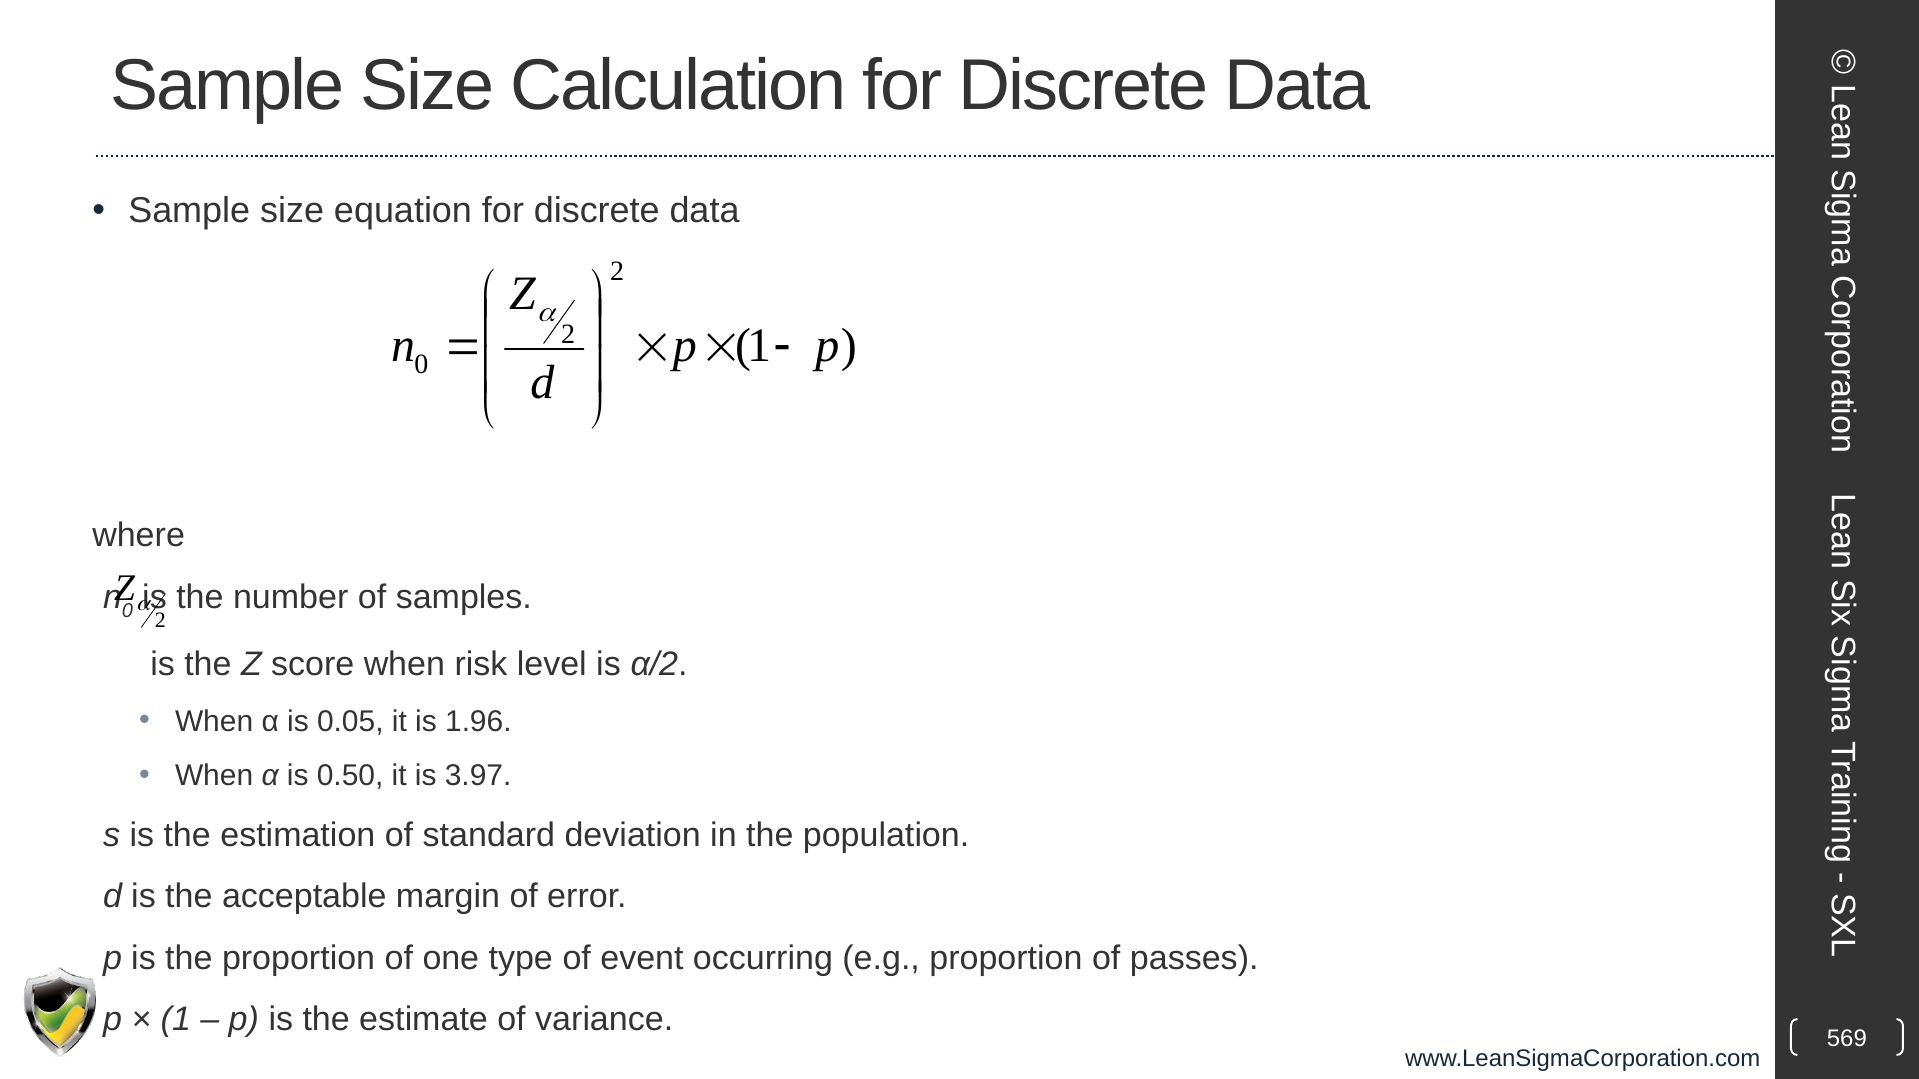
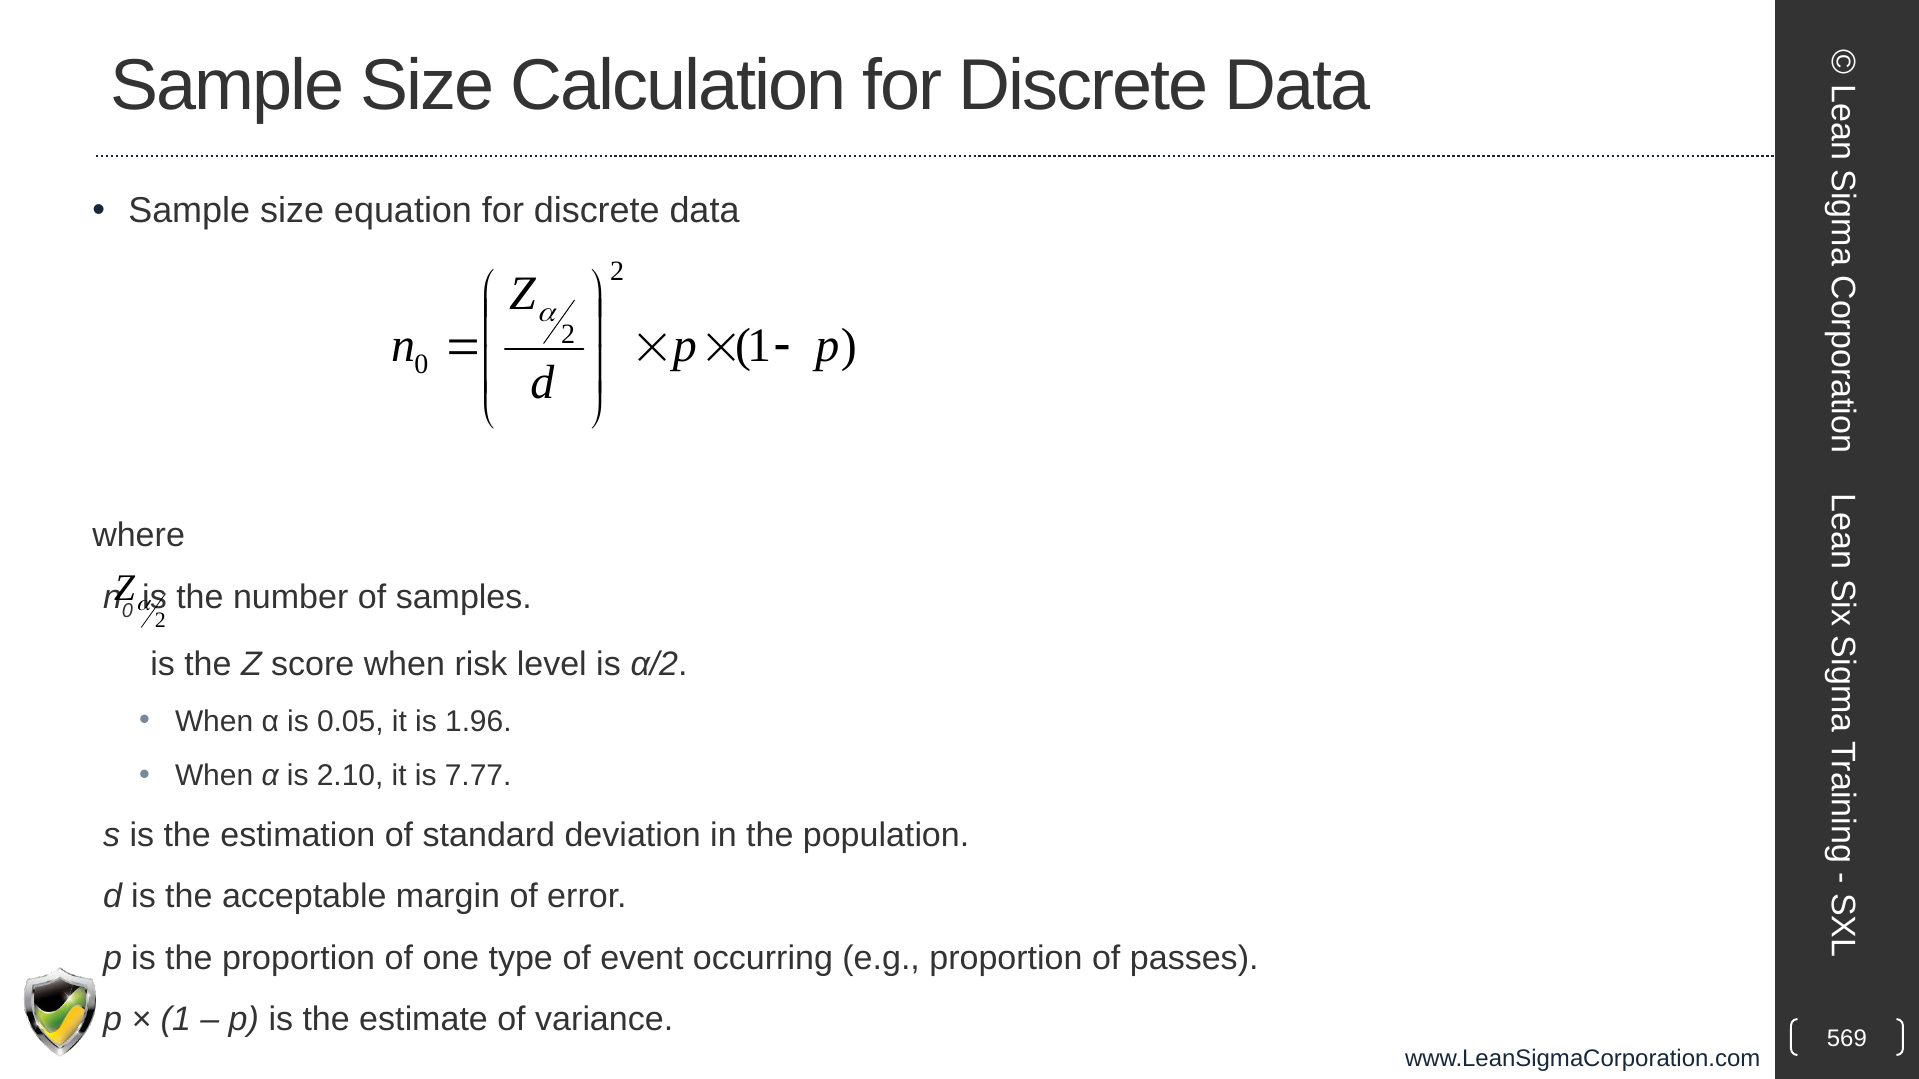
0.50: 0.50 -> 2.10 (350, 776)
3.97: 3.97 -> 7.77 (478, 776)
